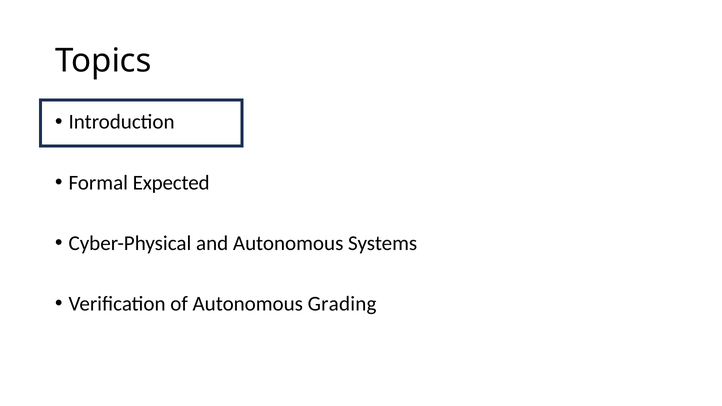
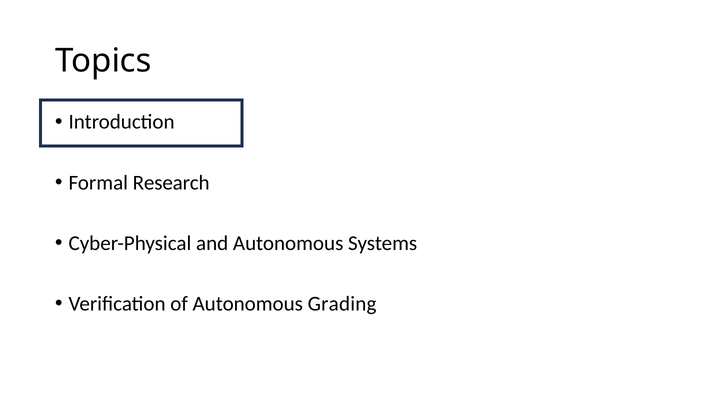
Expected: Expected -> Research (171, 183)
